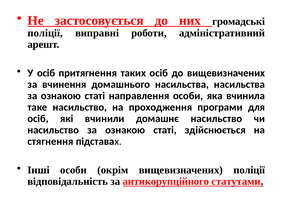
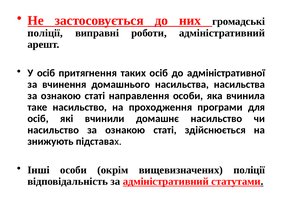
до вищевизначених: вищевизначених -> адміністративної (226, 73)
стягнення: стягнення -> знижують (50, 142)
за антикорупційного: антикорупційного -> адміністративний (166, 182)
